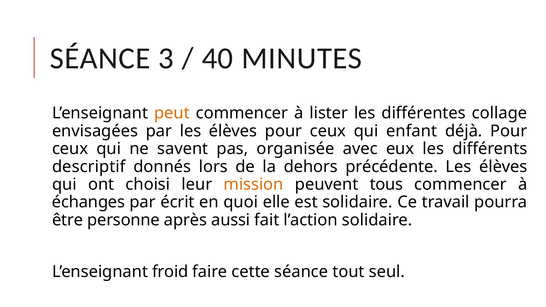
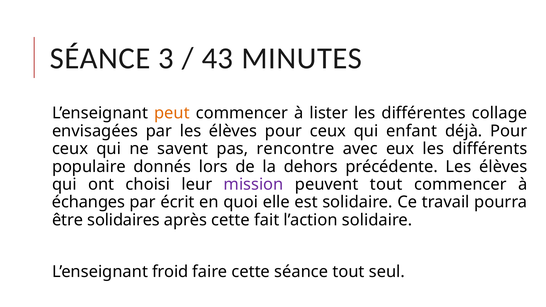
40: 40 -> 43 (217, 58)
organisée: organisée -> rencontre (296, 149)
descriptif: descriptif -> populaire (89, 167)
mission colour: orange -> purple (254, 184)
peuvent tous: tous -> tout (386, 184)
personne: personne -> solidaires (124, 220)
après aussi: aussi -> cette (231, 220)
